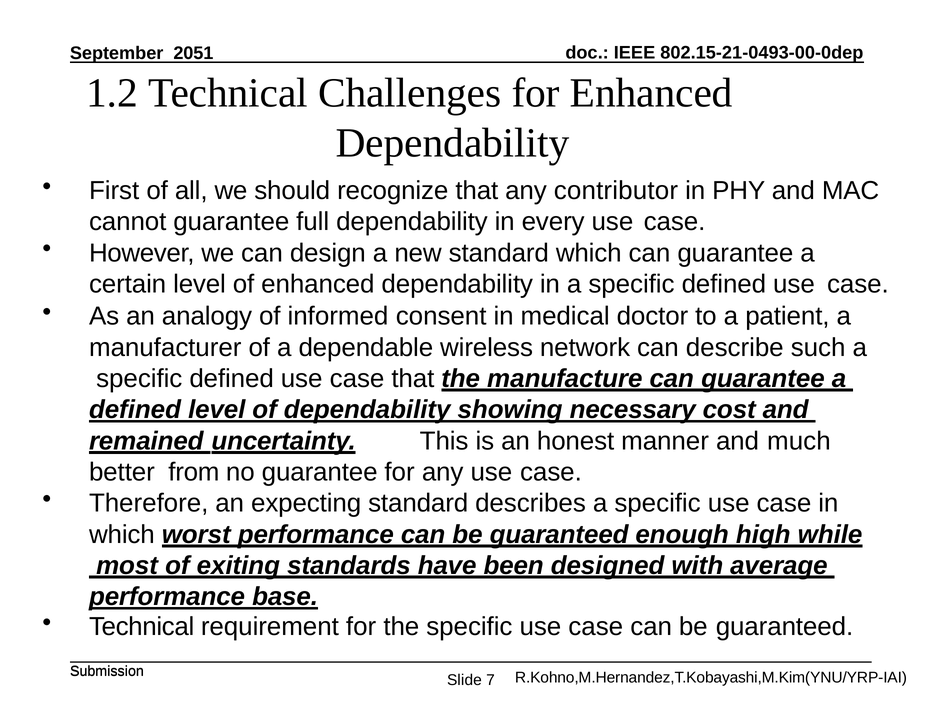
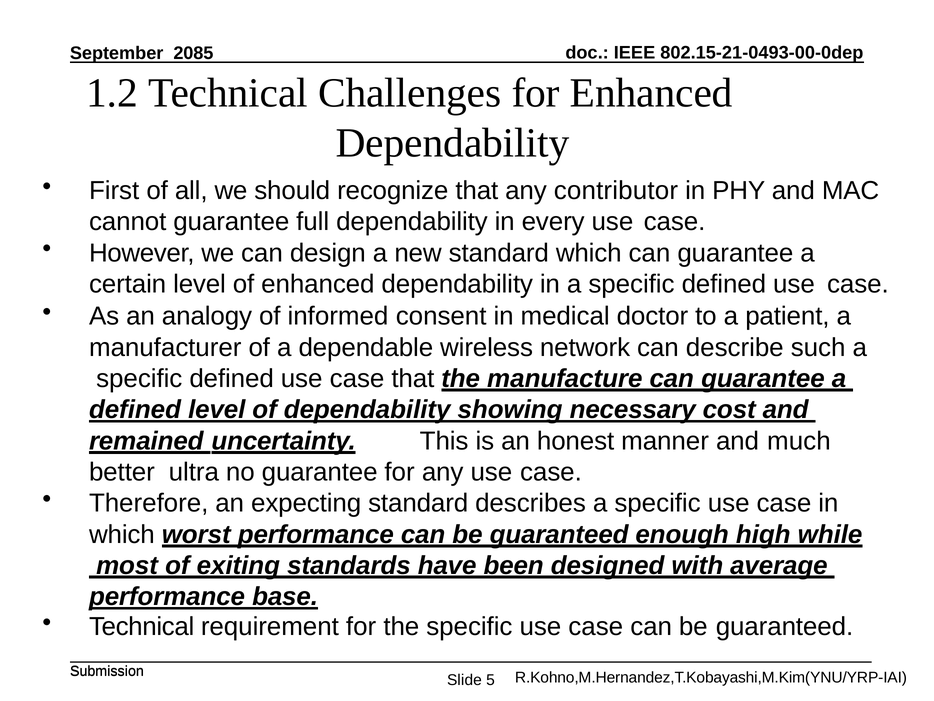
2051: 2051 -> 2085 (193, 53)
from: from -> ultra (194, 472)
7: 7 -> 5 (490, 680)
